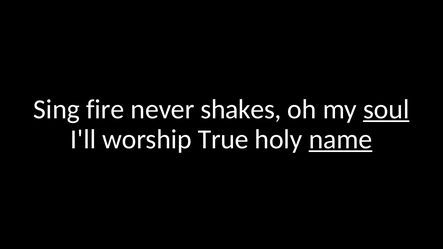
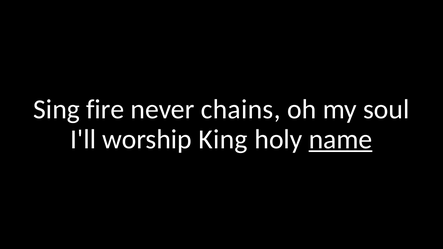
shakes: shakes -> chains (241, 109)
soul underline: present -> none (386, 109)
True: True -> King (223, 139)
